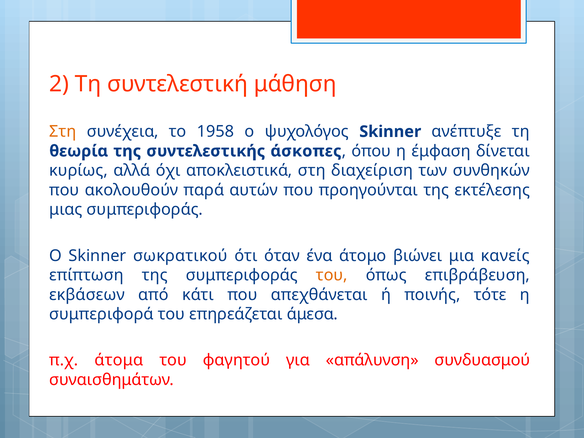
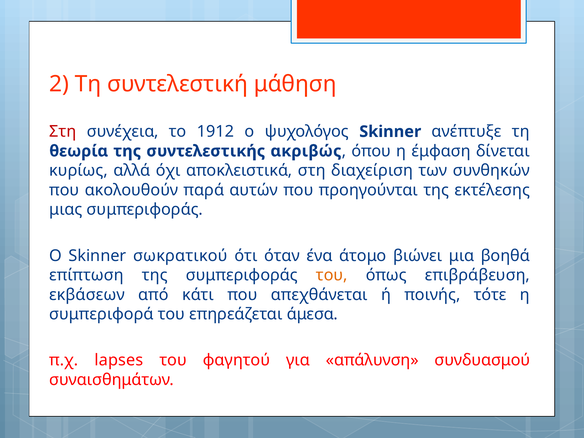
Στη colour: orange -> red (63, 132)
1958: 1958 -> 1912 (216, 132)
άσκοπες: άσκοπες -> ακριβώς (306, 151)
κανείς: κανείς -> βοηθά (505, 256)
άτομα: άτομα -> lapses (119, 360)
